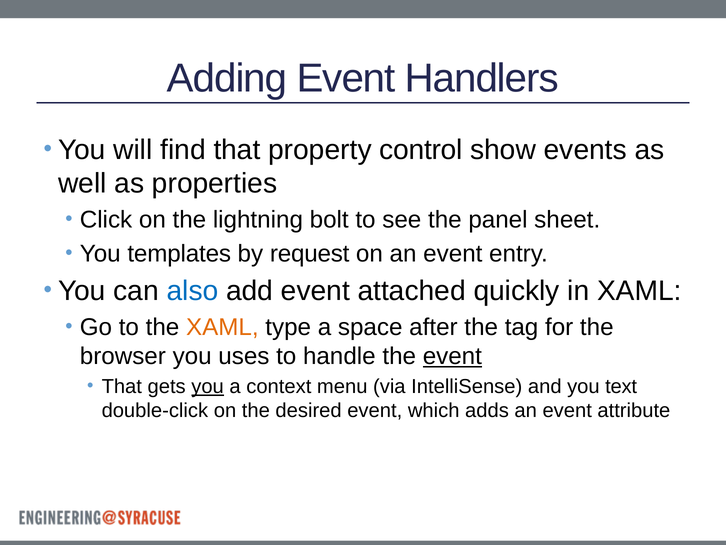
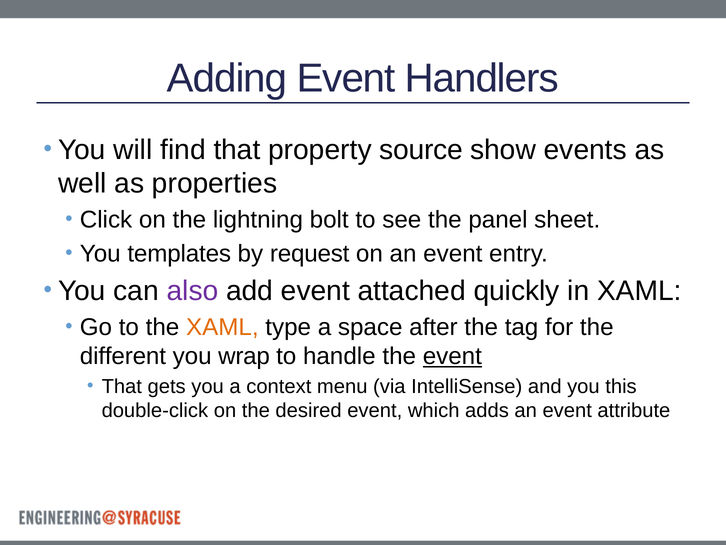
control: control -> source (421, 150)
also colour: blue -> purple (193, 291)
browser: browser -> different (123, 356)
uses: uses -> wrap (244, 356)
you underline: present -> none (208, 386)
text: text -> this (621, 386)
